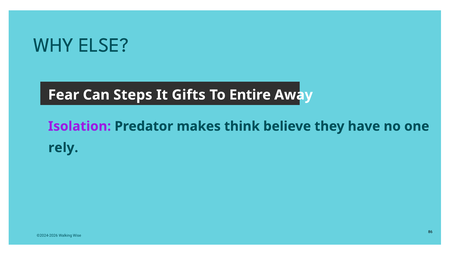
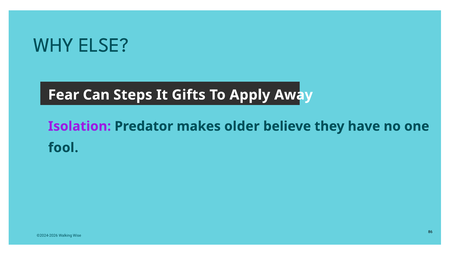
Entire: Entire -> Apply (250, 95)
think: think -> older (242, 126)
rely: rely -> fool (63, 148)
